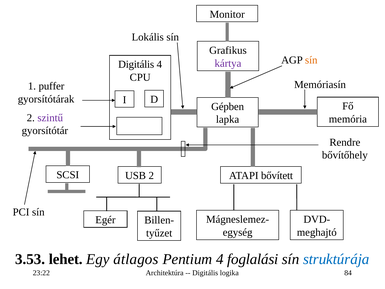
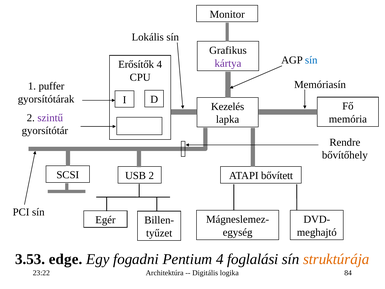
sín colour: orange -> blue (311, 60)
Digitális: Digitális -> Erősítők (136, 64)
Gépben: Gépben -> Kezelés (228, 106)
lehet: lehet -> edge (66, 259)
átlagos: átlagos -> fogadni (136, 259)
struktúrája colour: blue -> orange (336, 259)
